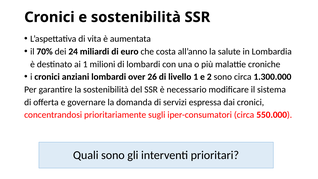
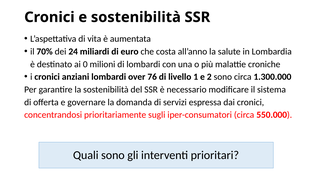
ai 1: 1 -> 0 (85, 64)
26: 26 -> 76 (152, 77)
